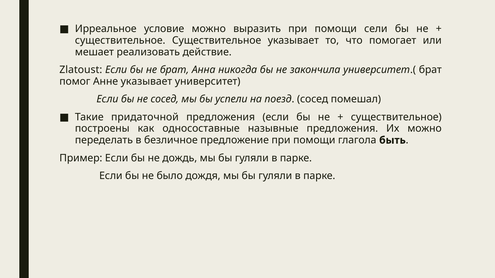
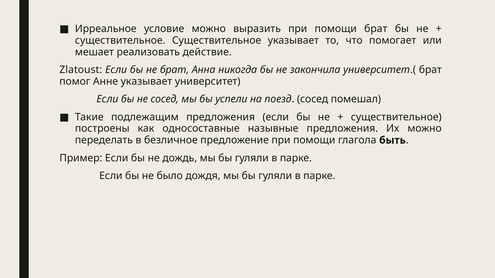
помощи сели: сели -> брат (376, 29)
придаточной: придаточной -> подлежащим (145, 117)
